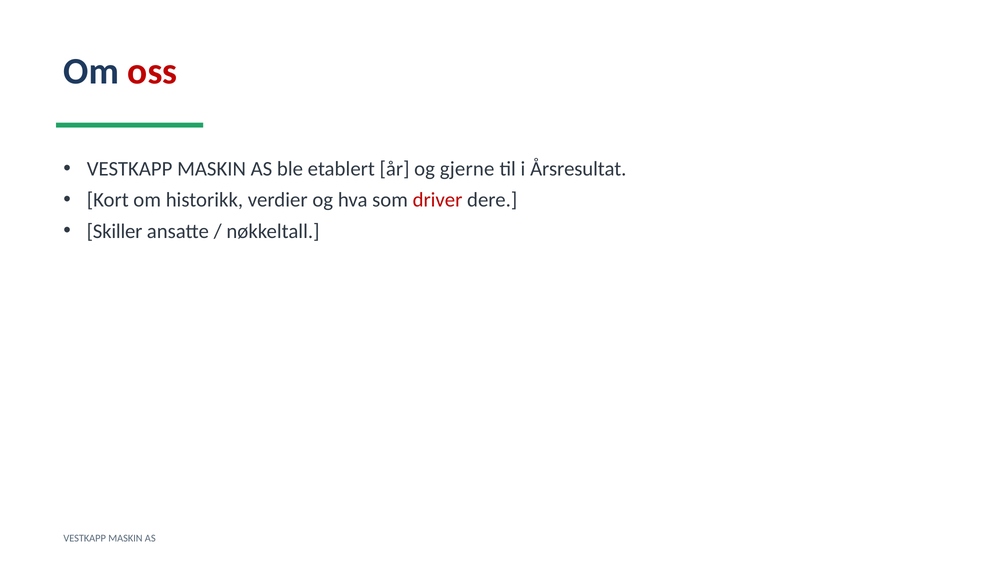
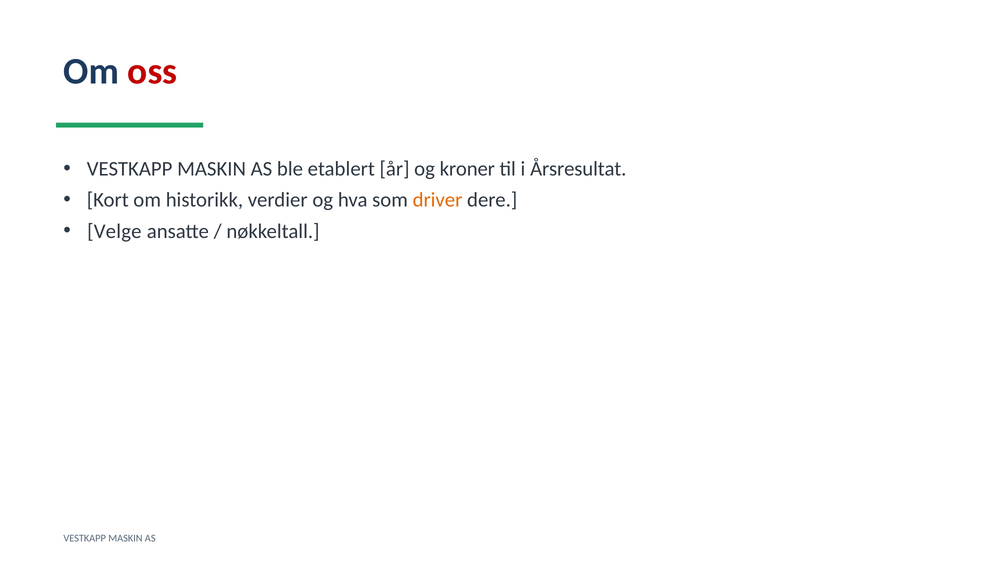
gjerne: gjerne -> kroner (467, 169)
driver colour: red -> orange (438, 200)
Skiller: Skiller -> Velge (114, 231)
